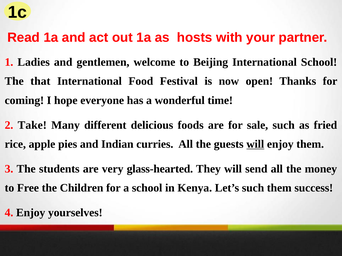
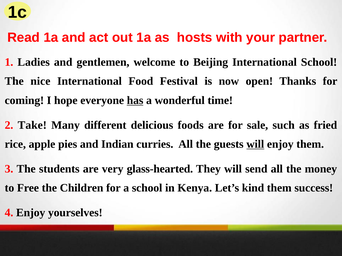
that: that -> nice (40, 81)
has underline: none -> present (135, 101)
Let’s such: such -> kind (253, 188)
